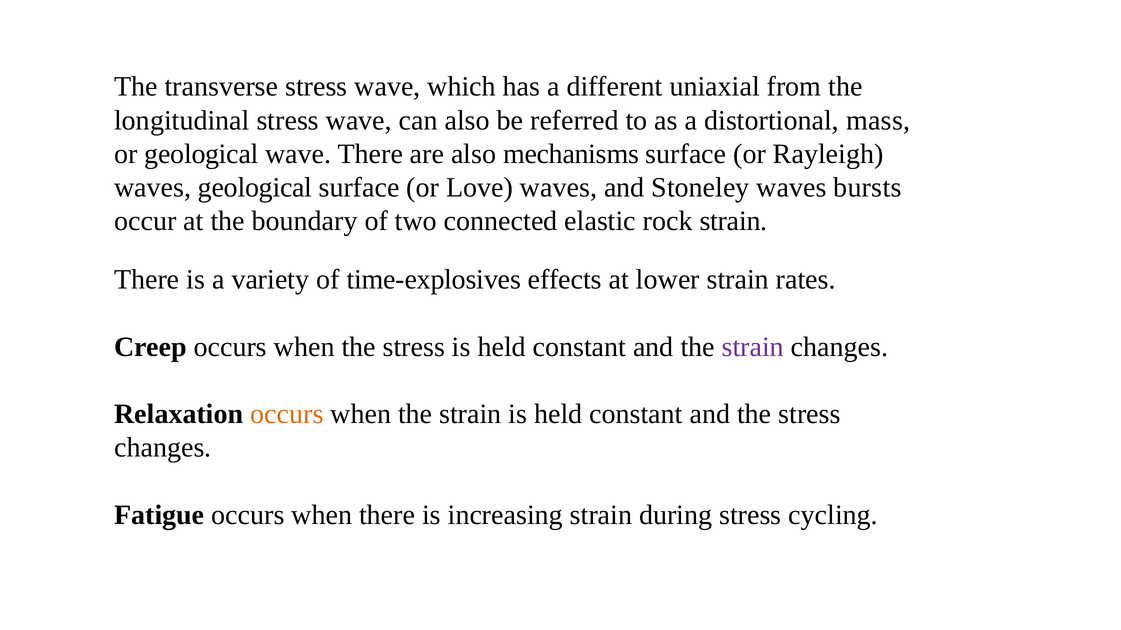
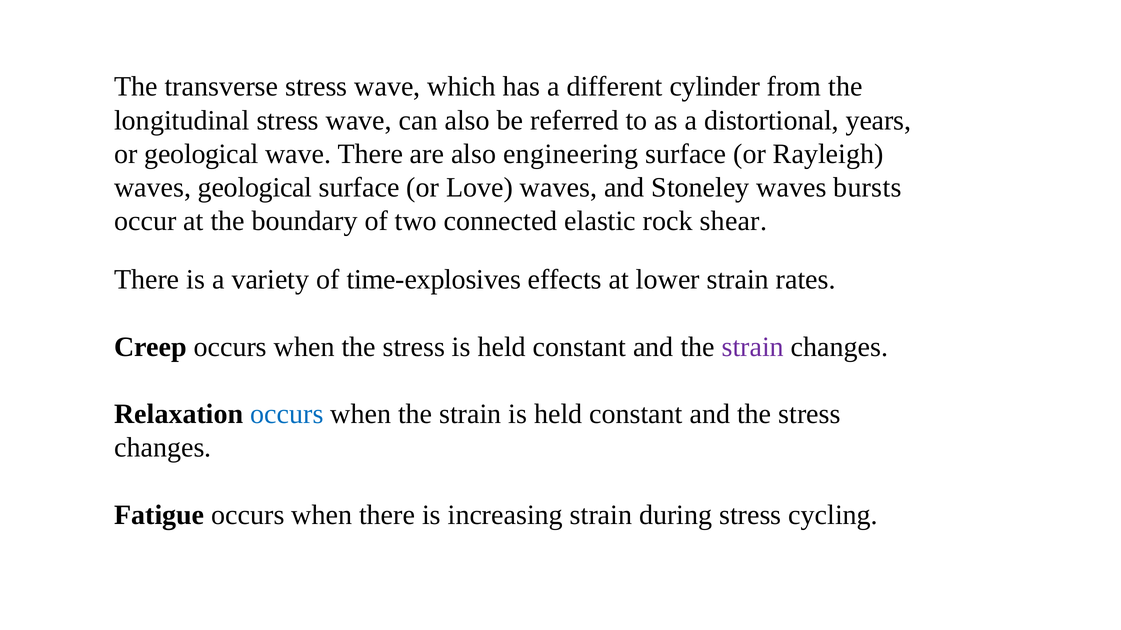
uniaxial: uniaxial -> cylinder (715, 87)
mass: mass -> years (878, 120)
mechanisms: mechanisms -> engineering (571, 154)
rock strain: strain -> shear (733, 221)
occurs colour: orange -> blue (287, 414)
